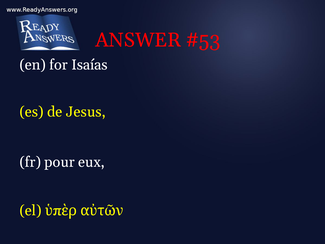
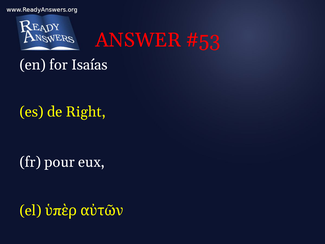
Jesus: Jesus -> Right (86, 112)
